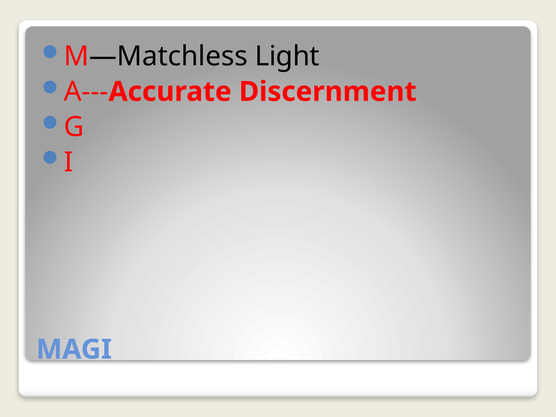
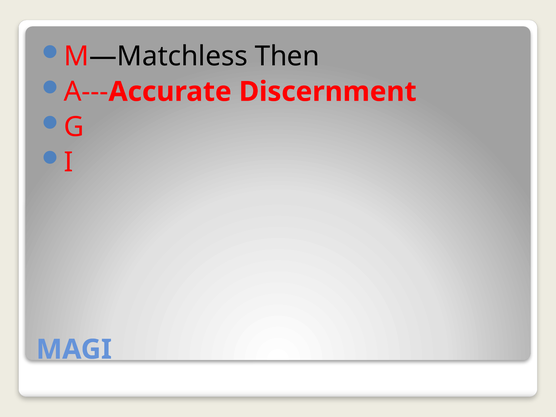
Light: Light -> Then (287, 56)
